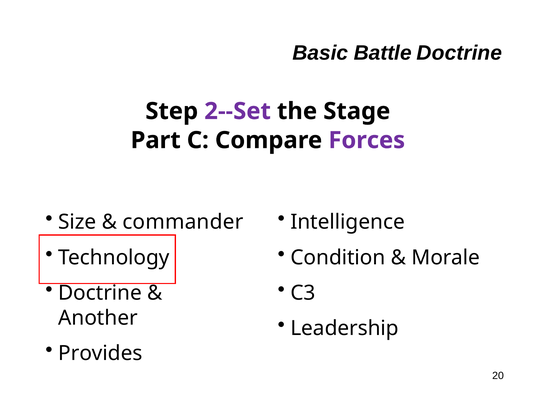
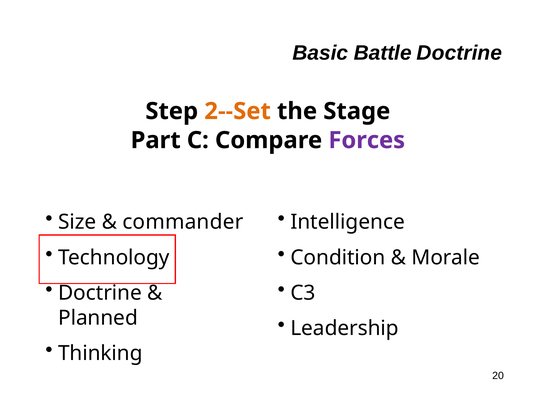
2--Set colour: purple -> orange (238, 111)
Another: Another -> Planned (98, 318)
Provides: Provides -> Thinking (100, 353)
